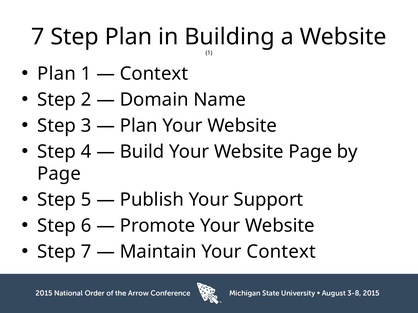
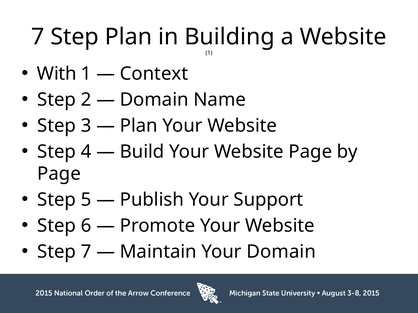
Plan: Plan -> With (57, 74)
Your Context: Context -> Domain (281, 252)
